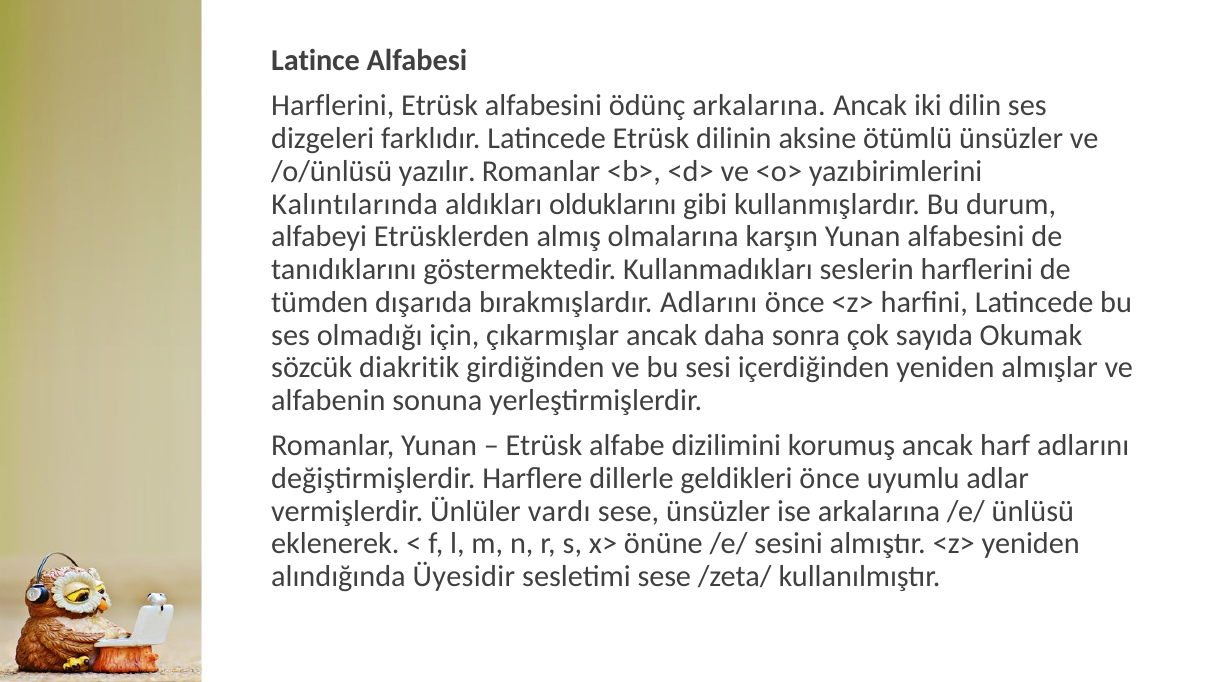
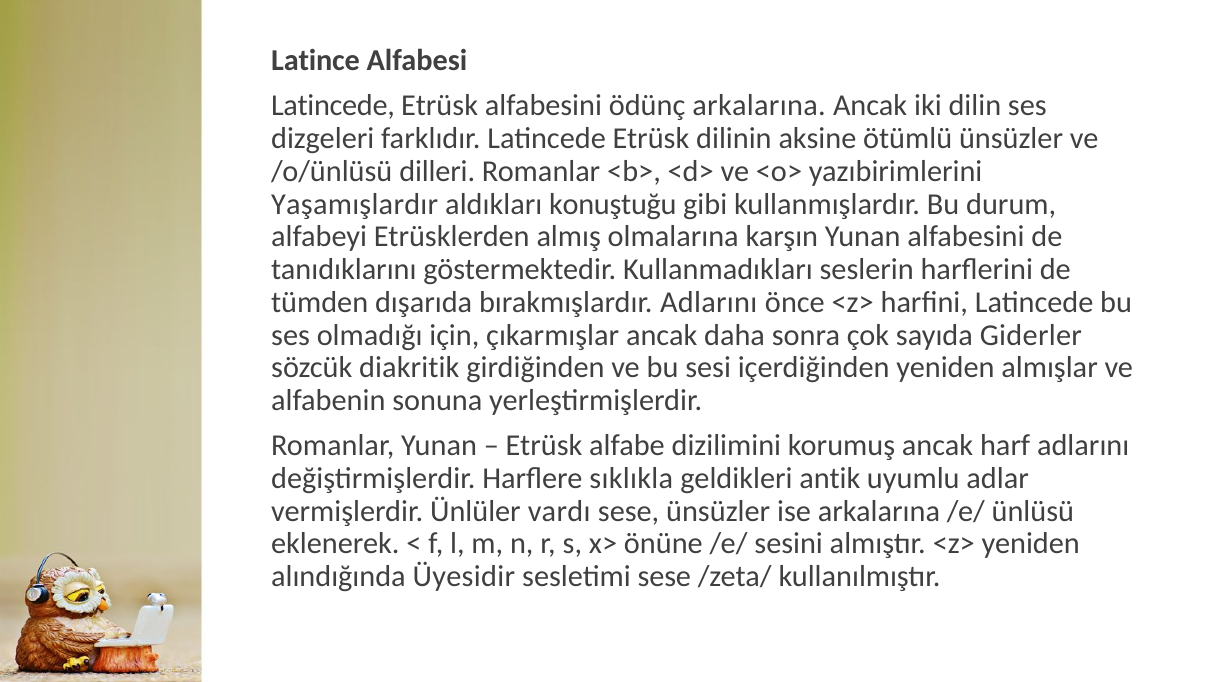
Harflerini: Harflerini -> Latincede (333, 106)
yazılır: yazılır -> dilleri (437, 171)
Kalıntılarında: Kalıntılarında -> Yaşamışlardır (355, 204)
olduklarını: olduklarını -> konuştuğu (613, 204)
Okumak: Okumak -> Giderler (1031, 335)
dillerle: dillerle -> sıklıkla (631, 478)
geldikleri önce: önce -> antik (830, 478)
